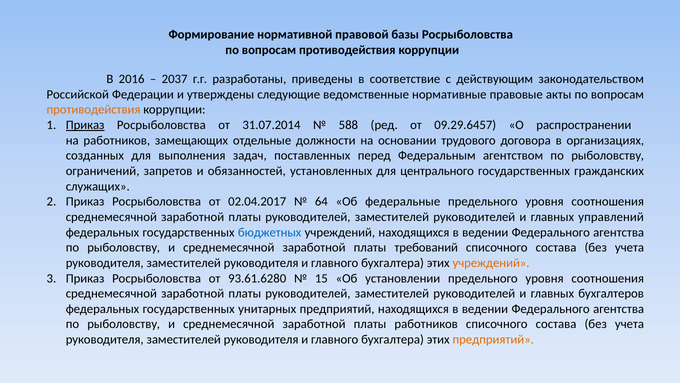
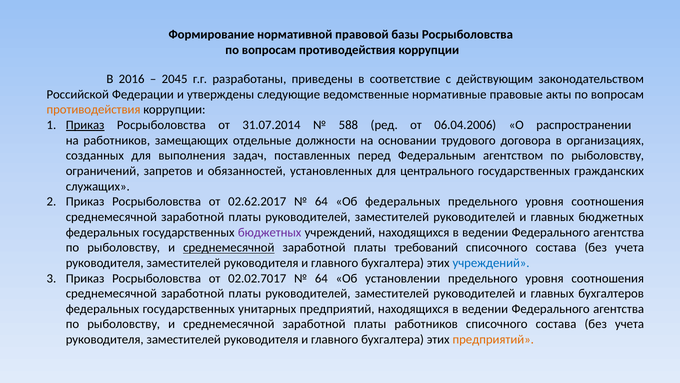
2037: 2037 -> 2045 (175, 79)
09.29.6457: 09.29.6457 -> 06.04.2006 (465, 125)
02.04.2017: 02.04.2017 -> 02.62.2017 (257, 201)
Об федеральные: федеральные -> федеральных (403, 201)
главных управлений: управлений -> бюджетных (611, 217)
бюджетных colour: blue -> purple (270, 232)
среднемесячной underline: none -> present (229, 247)
учреждений colour: orange -> blue (491, 263)
93.61.6280: 93.61.6280 -> 02.02.7017 (257, 278)
15: 15 -> 64 (321, 278)
